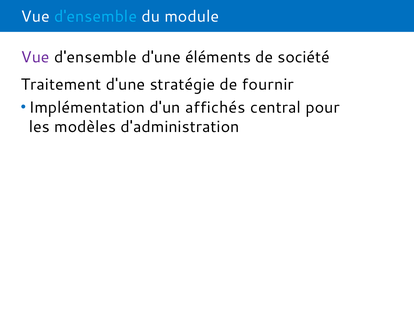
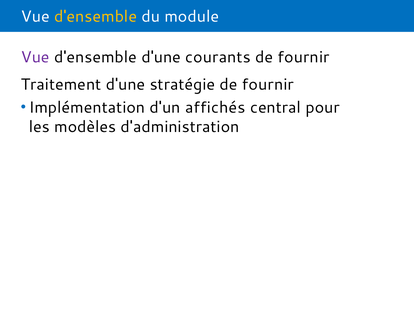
d'ensemble colour: light blue -> yellow (96, 16)
éléments: éléments -> courants (218, 57)
société: société -> fournir (304, 57)
